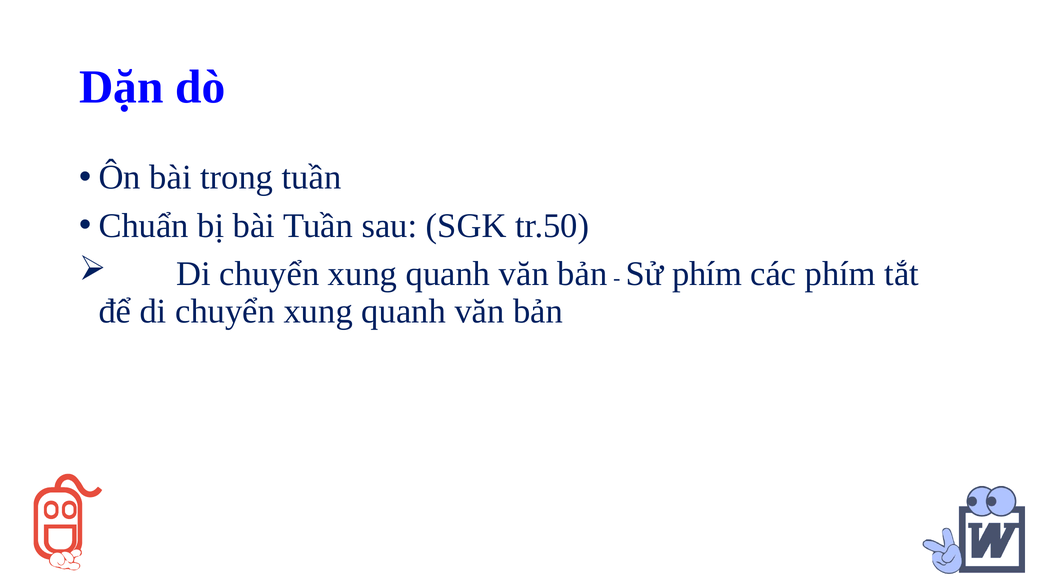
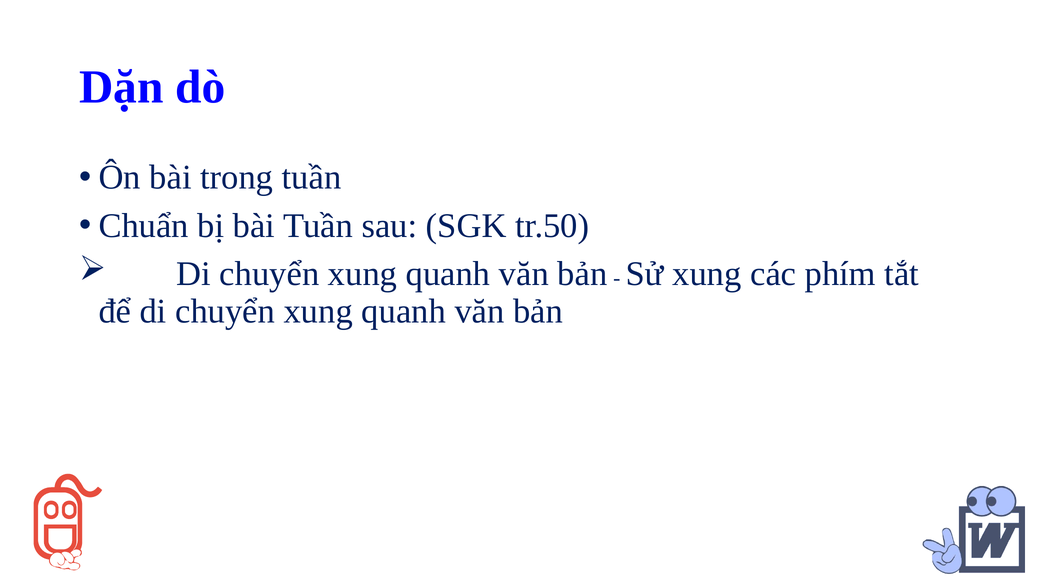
Sử phím: phím -> xung (707, 274)
